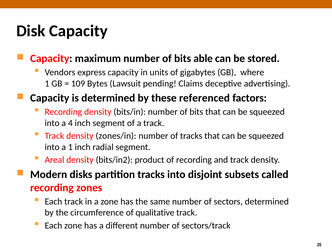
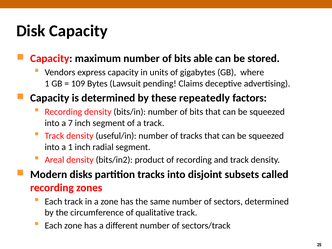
referenced: referenced -> repeatedly (204, 98)
4: 4 -> 7 (70, 123)
zones/in: zones/in -> useful/in (116, 136)
